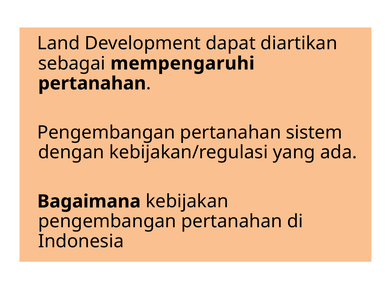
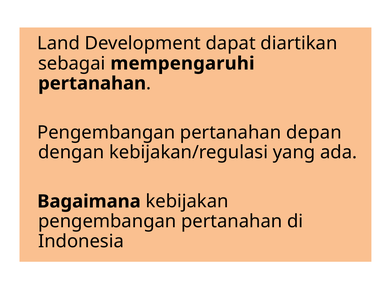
sistem: sistem -> depan (314, 133)
